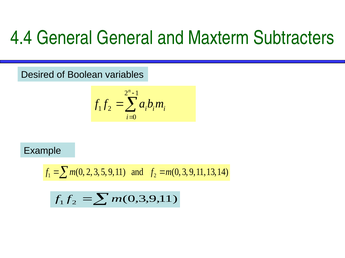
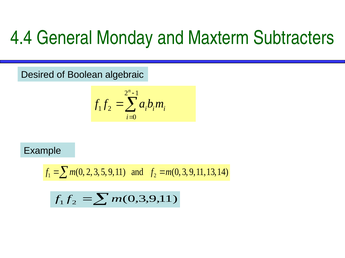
General General: General -> Monday (125, 38)
variables: variables -> algebraic (124, 75)
